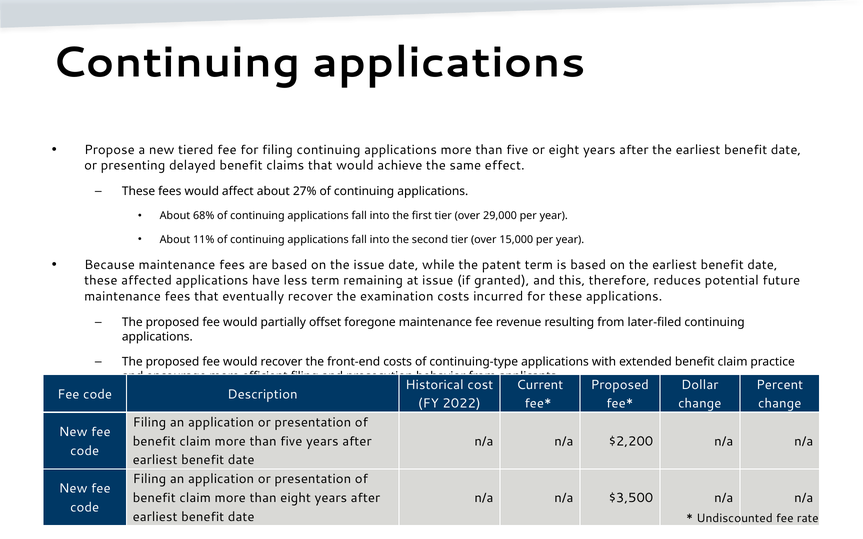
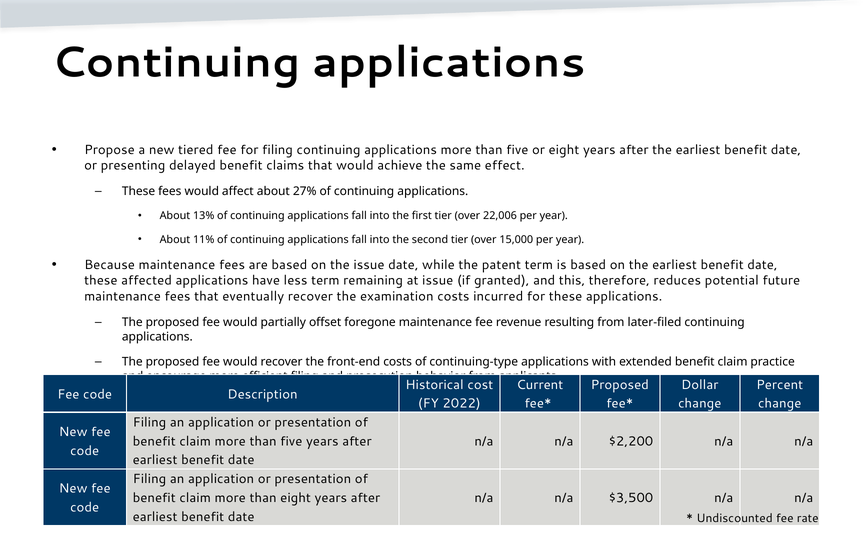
68%: 68% -> 13% (204, 216)
29,000: 29,000 -> 22,006 (500, 216)
